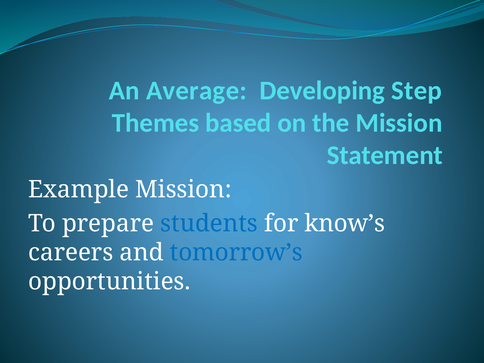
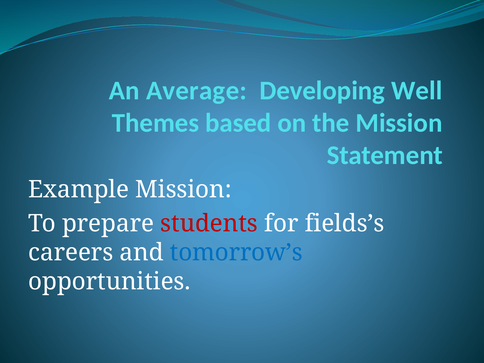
Step: Step -> Well (417, 91)
students colour: blue -> red (209, 223)
know’s: know’s -> fields’s (345, 223)
